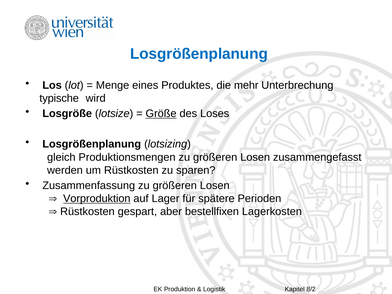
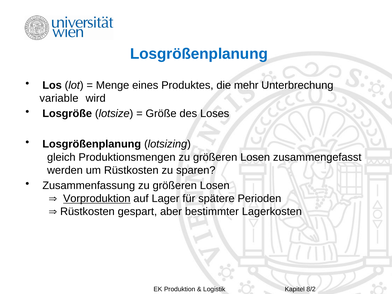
typische: typische -> variable (59, 98)
Größe underline: present -> none (161, 114)
bestellfixen: bestellfixen -> bestimmter (212, 212)
